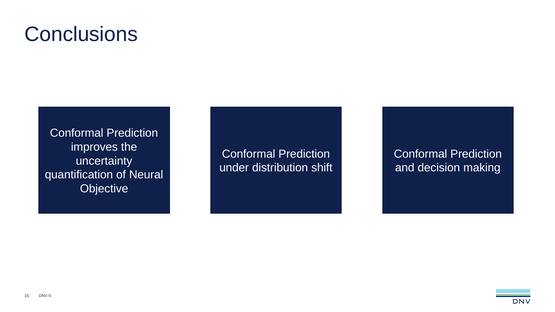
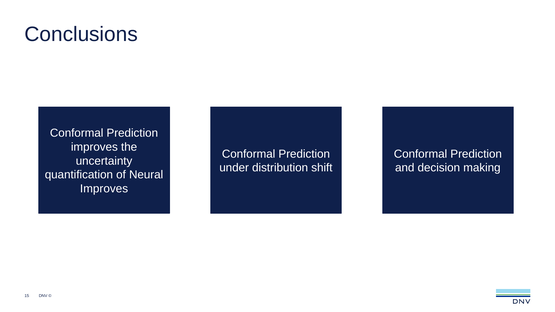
Objective: Objective -> Improves (104, 189)
